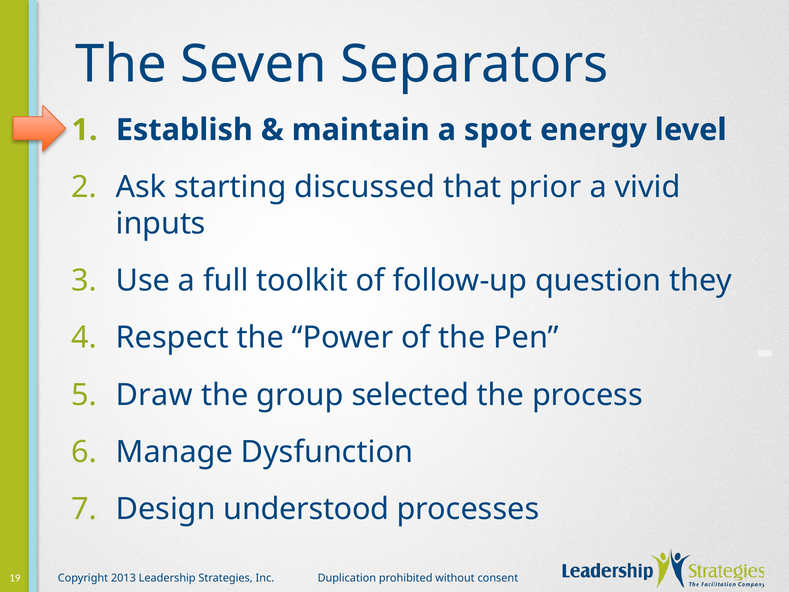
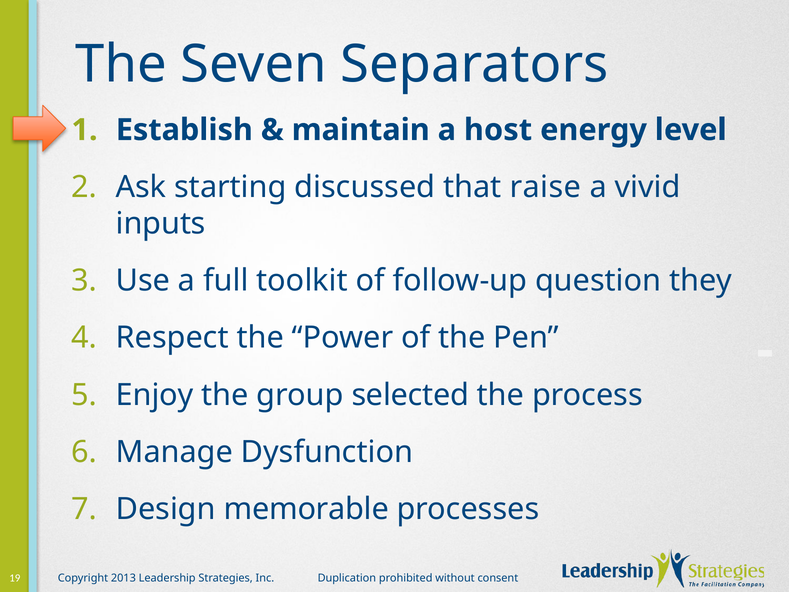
spot: spot -> host (498, 130)
prior: prior -> raise (545, 187)
Draw: Draw -> Enjoy (155, 395)
understood: understood -> memorable (306, 509)
